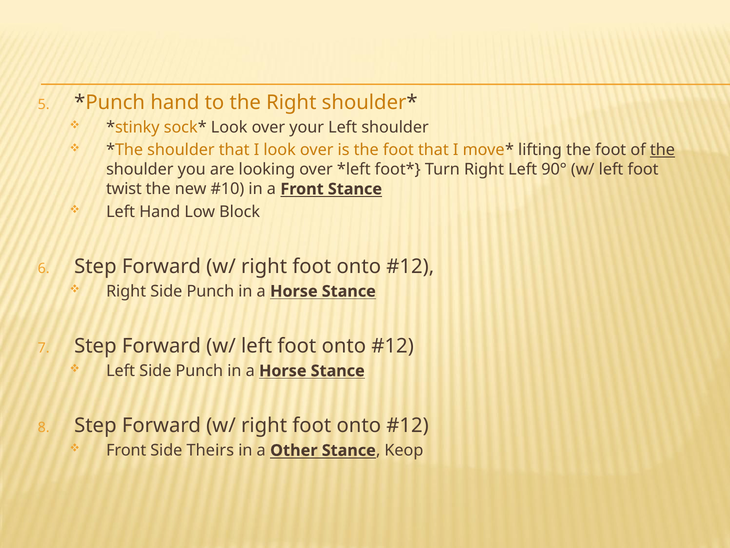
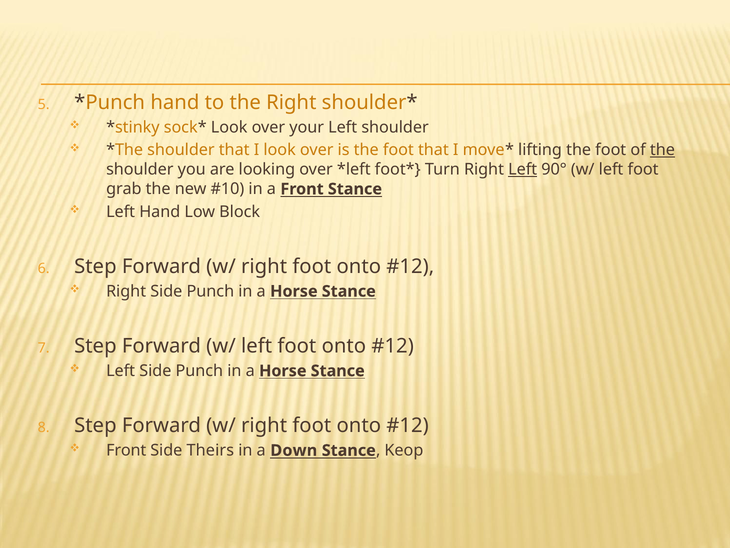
Left underline: none -> present (523, 169)
twist: twist -> grab (124, 189)
Other: Other -> Down (294, 450)
